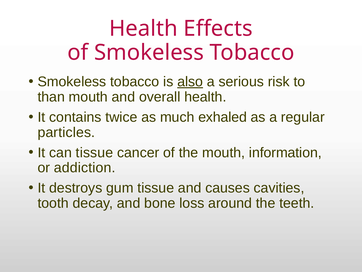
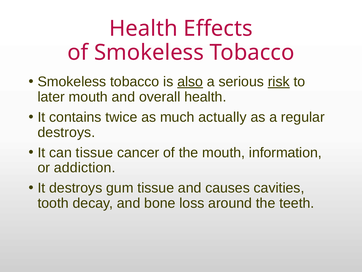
risk underline: none -> present (279, 82)
than: than -> later (51, 97)
exhaled: exhaled -> actually (222, 117)
particles: particles -> destroys (66, 132)
